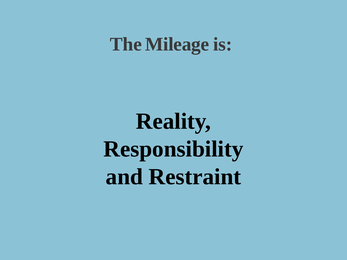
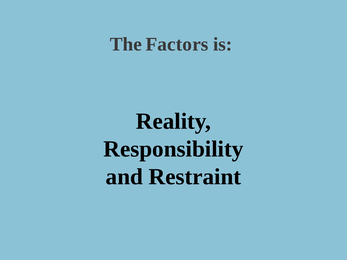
Mileage: Mileage -> Factors (177, 44)
